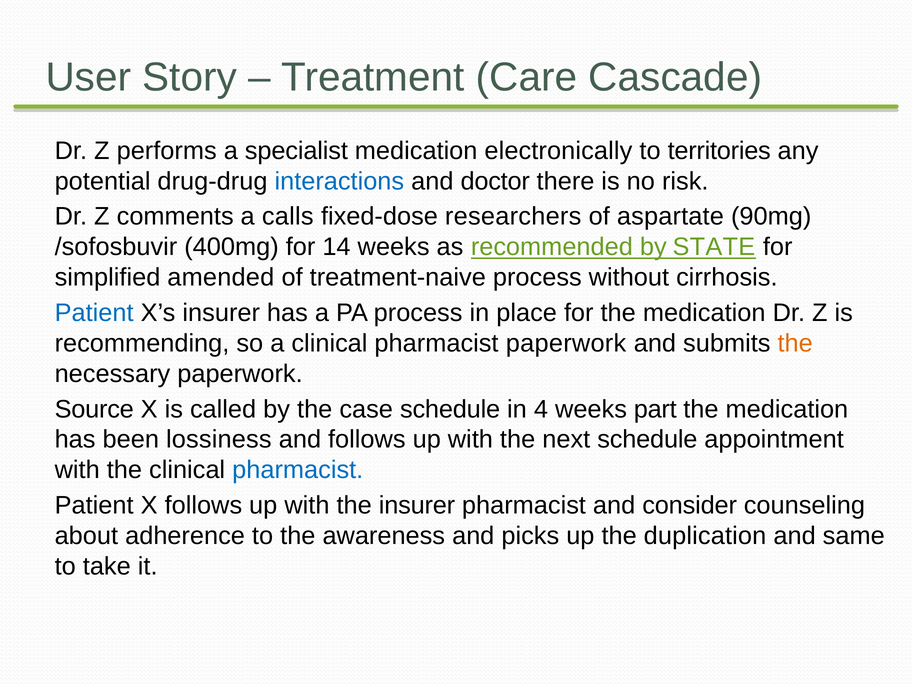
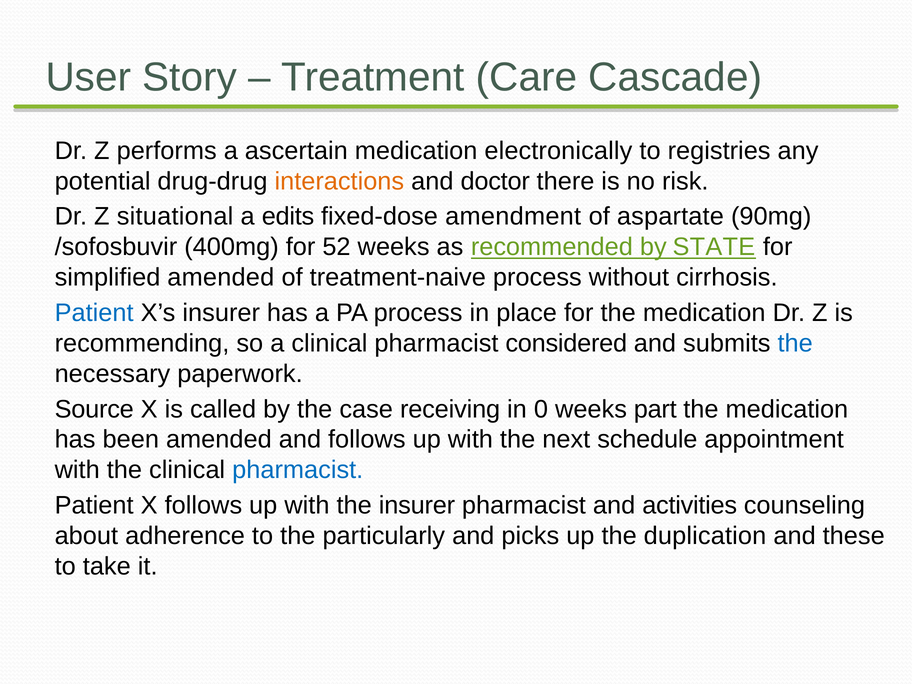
specialist: specialist -> ascertain (296, 151)
territories: territories -> registries (719, 151)
interactions colour: blue -> orange (339, 181)
comments: comments -> situational (175, 217)
calls: calls -> edits (288, 217)
researchers: researchers -> amendment (513, 217)
14: 14 -> 52 (336, 247)
pharmacist paperwork: paperwork -> considered (566, 343)
the colour: orange -> blue (795, 343)
case schedule: schedule -> receiving (450, 409)
4: 4 -> 0 (541, 409)
been lossiness: lossiness -> amended (219, 440)
consider: consider -> activities (690, 506)
awareness: awareness -> particularly (384, 536)
same: same -> these (854, 536)
